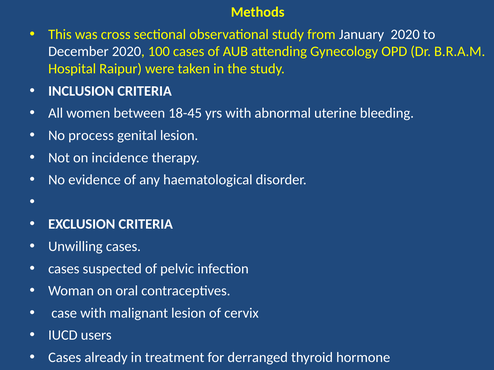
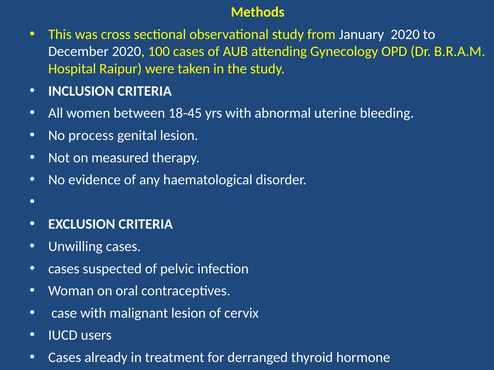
incidence: incidence -> measured (120, 158)
